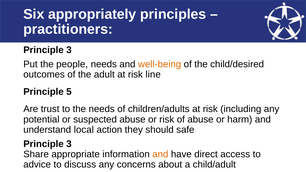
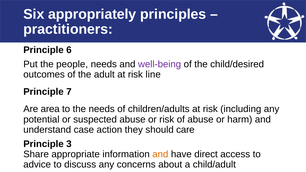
3: 3 -> 6 (69, 50)
well-being colour: orange -> purple (160, 64)
5: 5 -> 7 (69, 92)
trust: trust -> area (50, 109)
local: local -> case (84, 130)
safe: safe -> care (185, 130)
